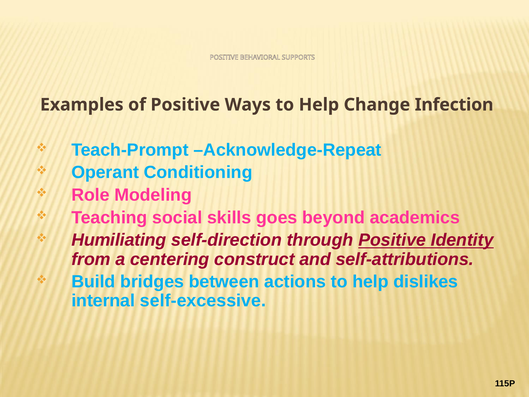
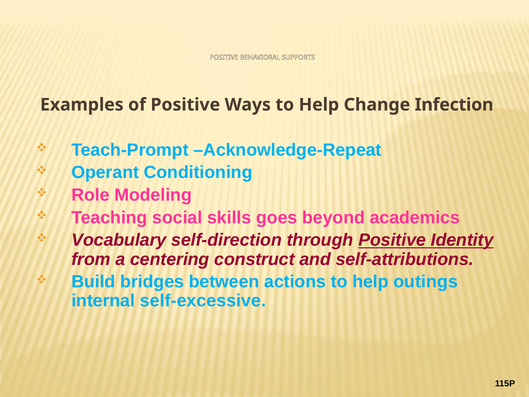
Humiliating: Humiliating -> Vocabulary (119, 240)
dislikes: dislikes -> outings (426, 282)
